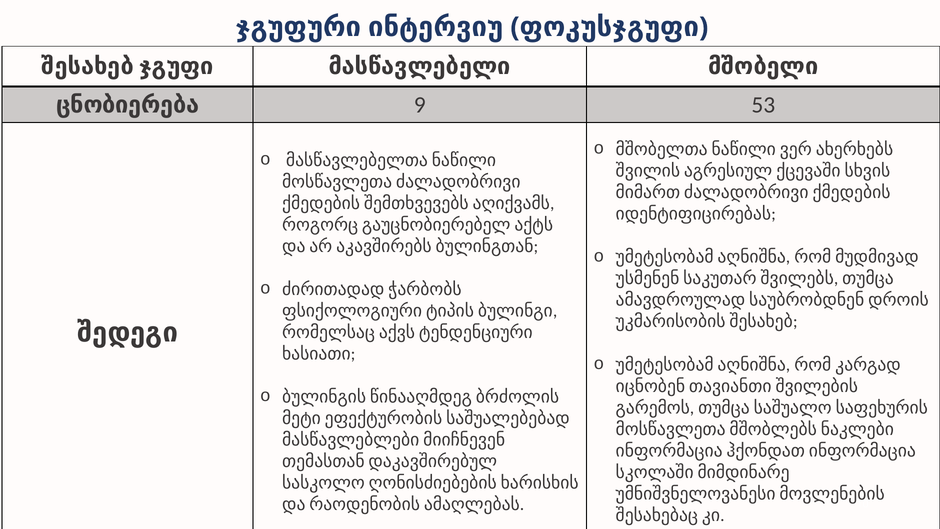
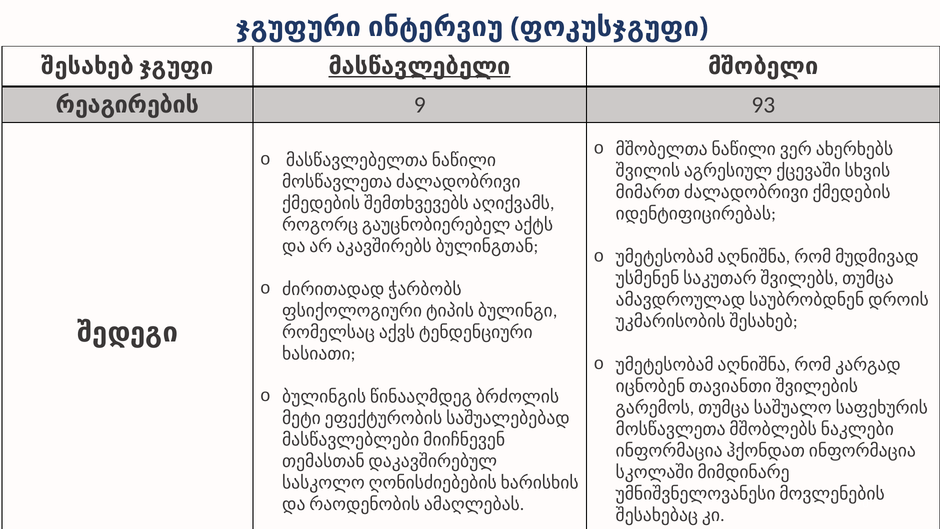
მასწავლებელი underline: none -> present (420, 67)
ცნობიერება: ცნობიერება -> რეაგირების (128, 105)
53: 53 -> 93 (763, 105)
